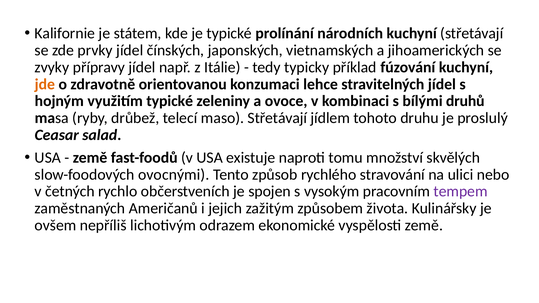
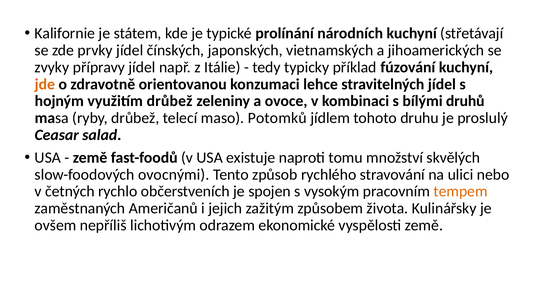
využitím typické: typické -> drůbež (170, 101)
maso Střetávají: Střetávají -> Potomků (277, 118)
tempem colour: purple -> orange (461, 192)
